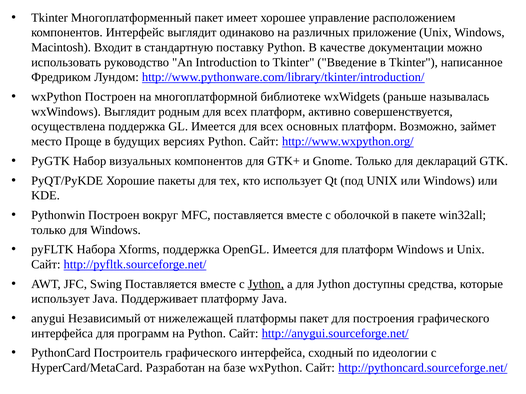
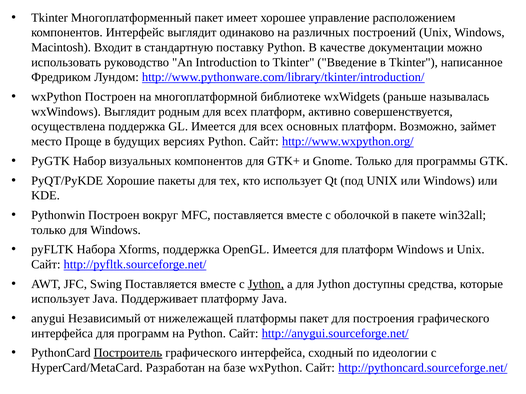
приложение: приложение -> построений (384, 33)
деклараций: деклараций -> программы (446, 161)
Построитель underline: none -> present (128, 353)
